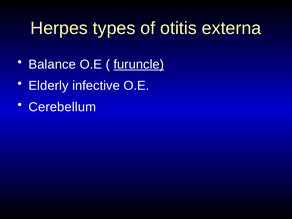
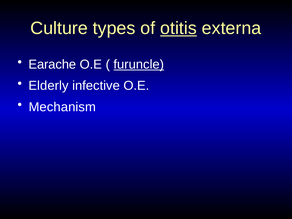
Herpes: Herpes -> Culture (59, 28)
otitis underline: none -> present (178, 28)
Balance: Balance -> Earache (52, 64)
Cerebellum: Cerebellum -> Mechanism (62, 107)
